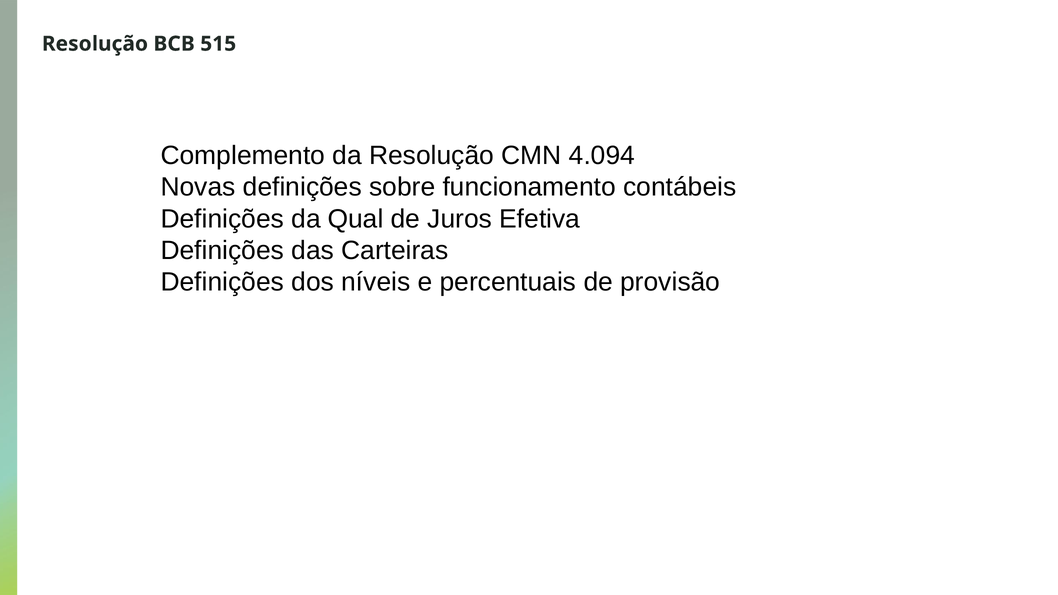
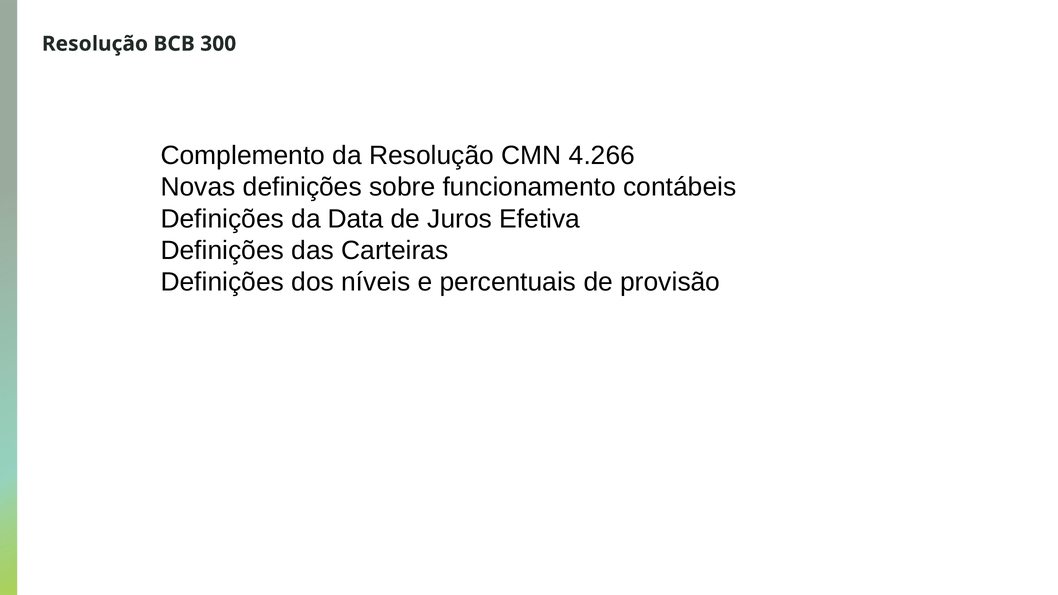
515: 515 -> 300 (218, 44)
4.094: 4.094 -> 4.266 (602, 155)
Qual: Qual -> Data (356, 219)
